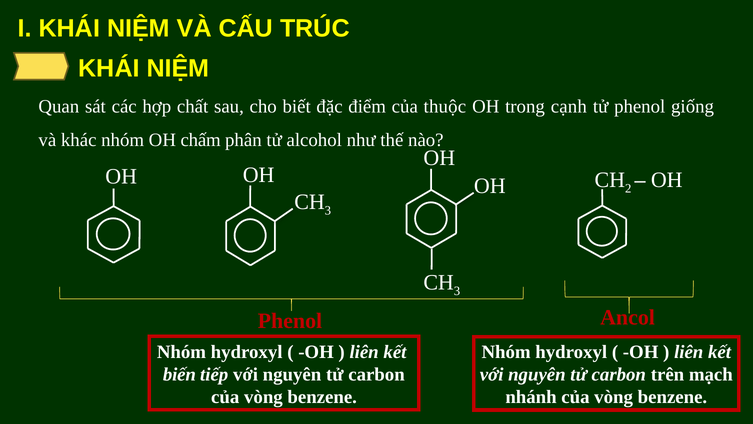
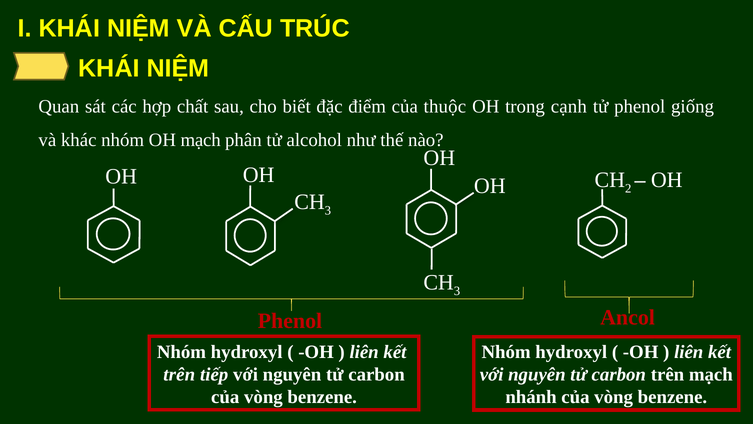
OH chấm: chấm -> mạch (201, 140)
biến: biến -> trên (179, 374)
